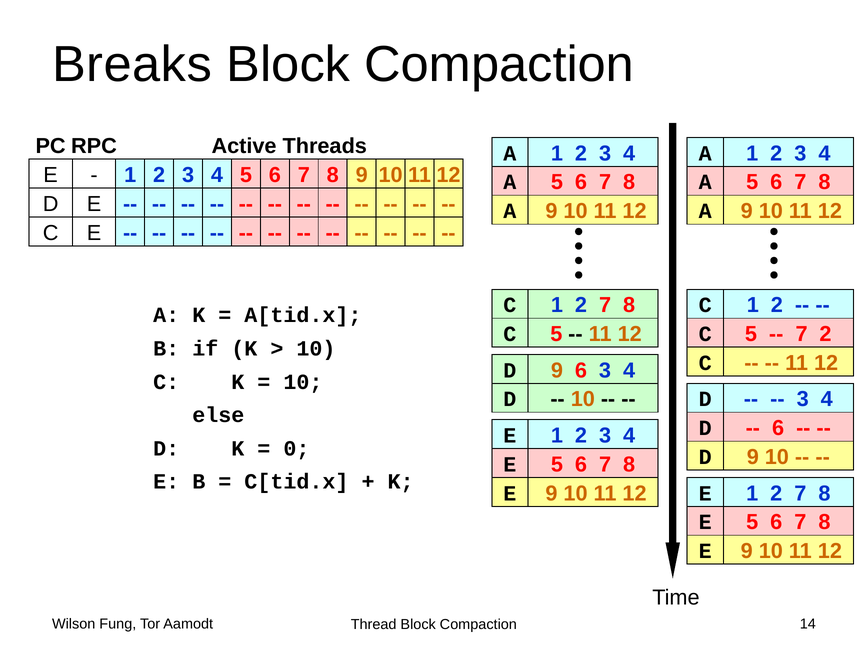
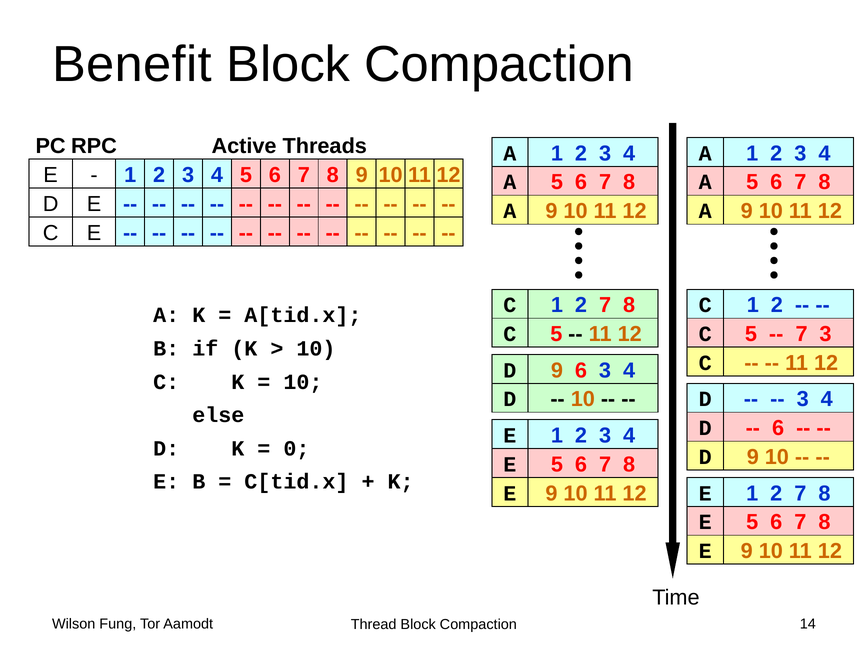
Breaks: Breaks -> Benefit (132, 65)
7 2: 2 -> 3 (826, 334)
